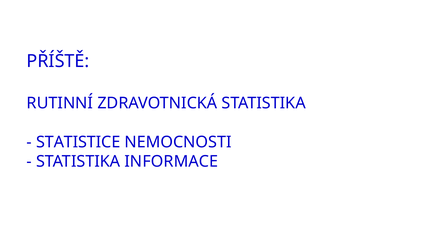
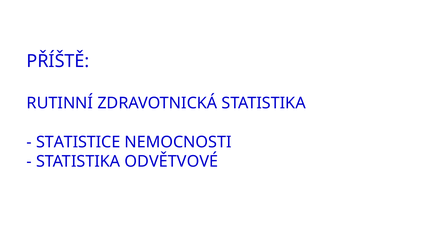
INFORMACE: INFORMACE -> ODVĚTVOVÉ (171, 162)
